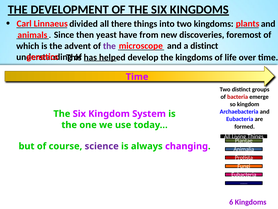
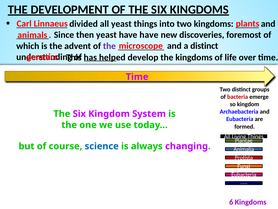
all there: there -> yeast (121, 24)
have from: from -> have (149, 35)
science colour: purple -> blue (102, 146)
